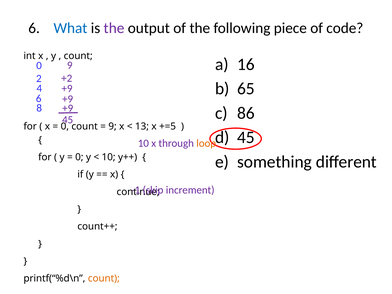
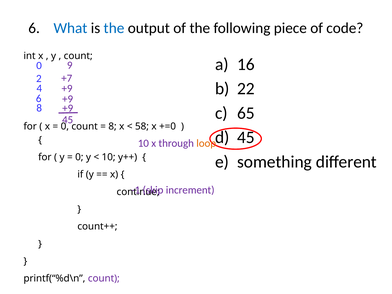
the colour: purple -> blue (114, 28)
+2: +2 -> +7 (67, 78)
65: 65 -> 22 (246, 89)
86: 86 -> 65 (246, 113)
9: 9 -> 8 (113, 126)
13: 13 -> 58 (142, 126)
+=5: +=5 -> +=0 (168, 126)
count colour: orange -> purple (104, 278)
